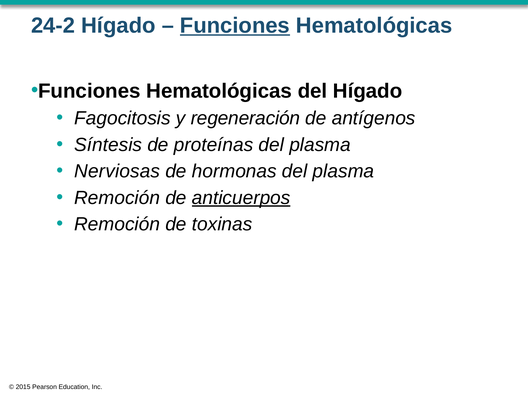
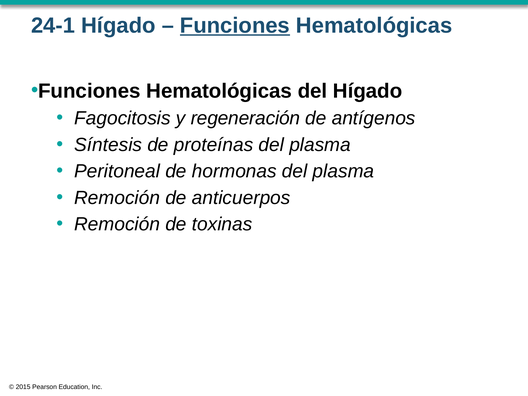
24-2: 24-2 -> 24-1 (53, 26)
Nerviosas: Nerviosas -> Peritoneal (117, 171)
anticuerpos underline: present -> none (241, 198)
